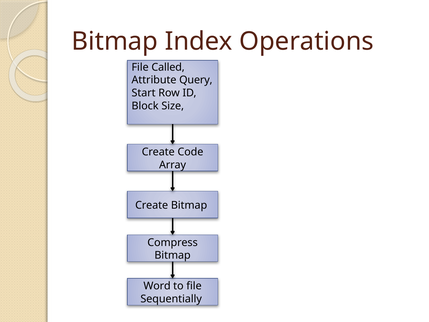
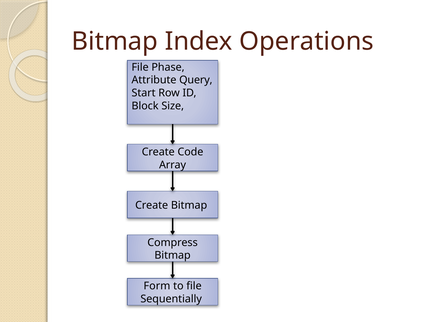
Called: Called -> Phase (168, 67)
Word: Word -> Form (157, 286)
